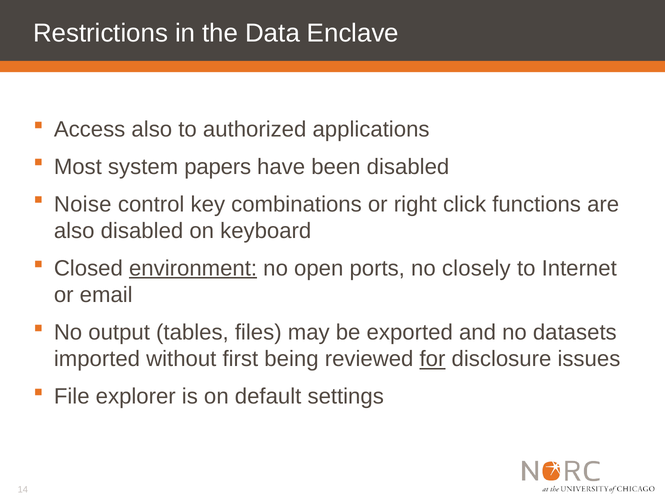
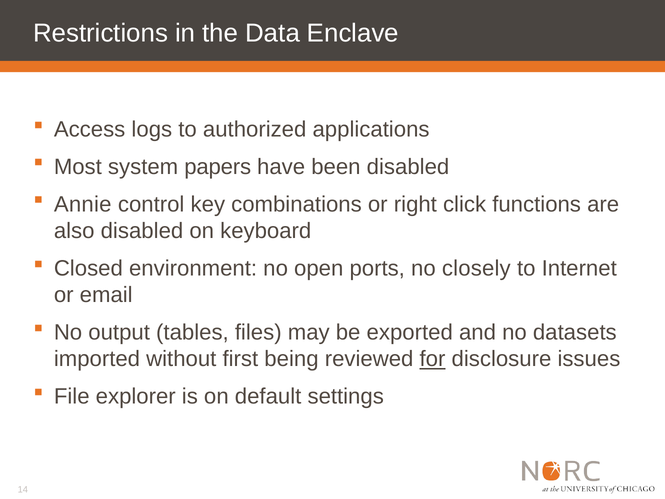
Access also: also -> logs (152, 129)
Noise: Noise -> Annie (83, 204)
environment underline: present -> none (193, 268)
